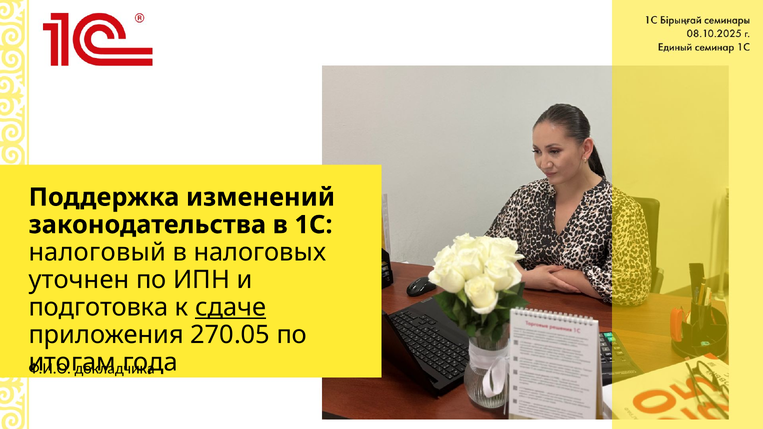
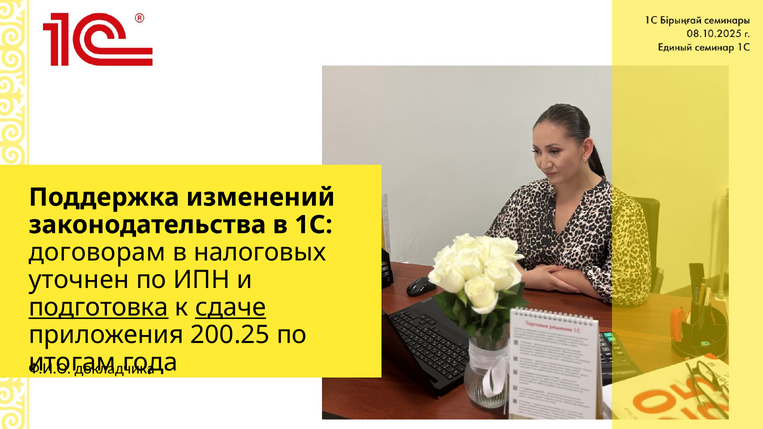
налоговый: налоговый -> договорам (97, 252)
подготовка underline: none -> present (99, 307)
270.05: 270.05 -> 200.25 (230, 335)
